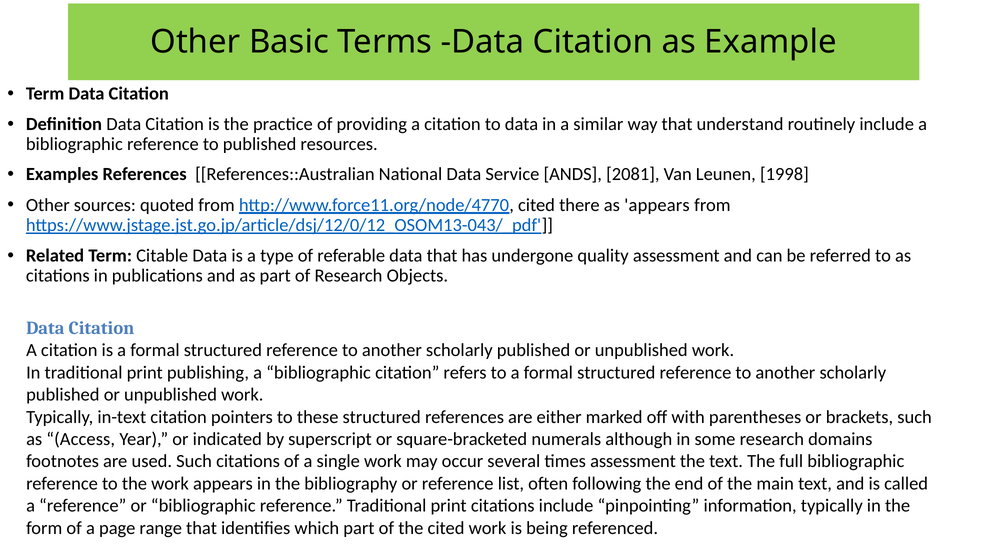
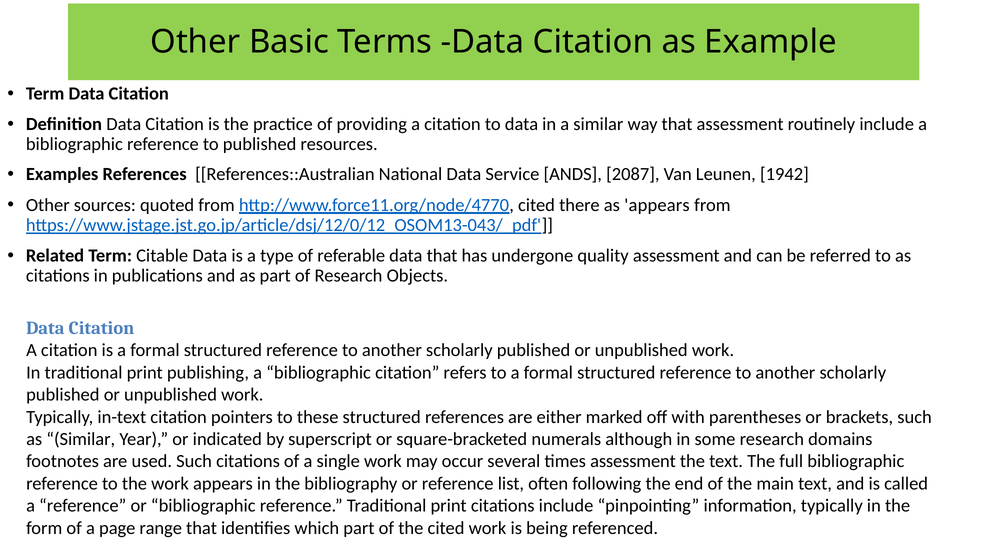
that understand: understand -> assessment (740, 124)
2081: 2081 -> 2087 (633, 174)
1998: 1998 -> 1942 (784, 174)
as Access: Access -> Similar (81, 439)
